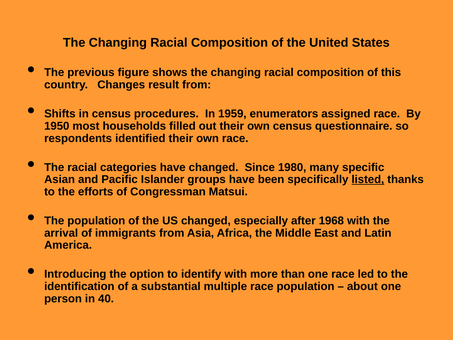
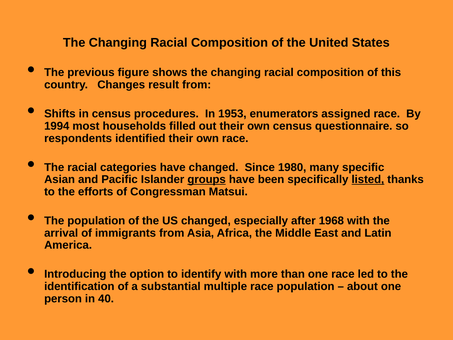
1959: 1959 -> 1953 (232, 114)
1950: 1950 -> 1994 (57, 126)
groups underline: none -> present (207, 179)
